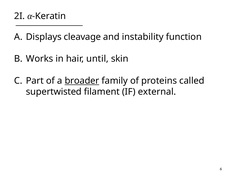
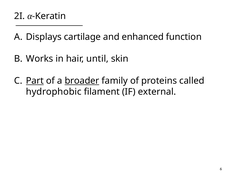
cleavage: cleavage -> cartilage (82, 37)
instability: instability -> enhanced (143, 37)
Part underline: none -> present (35, 81)
supertwisted: supertwisted -> hydrophobic (54, 92)
